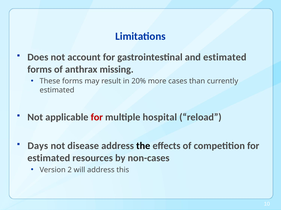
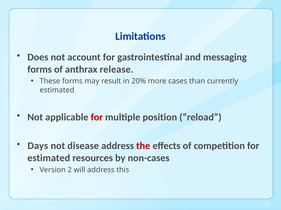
and estimated: estimated -> messaging (225, 57)
missing: missing -> release (117, 70)
hospital: hospital -> position (160, 118)
the colour: black -> red (143, 146)
